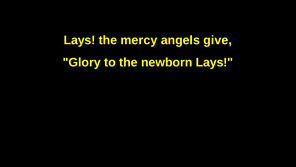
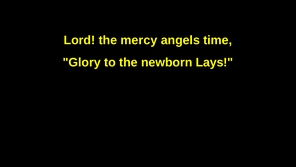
Lays: Lays -> Lord (79, 40)
give: give -> time (218, 40)
